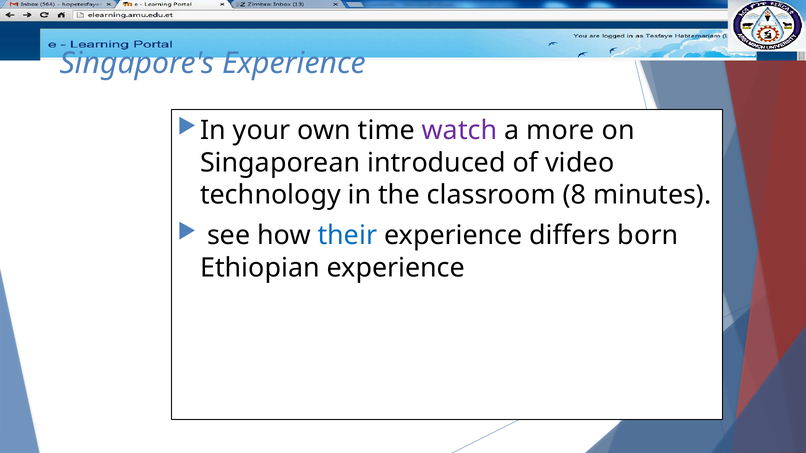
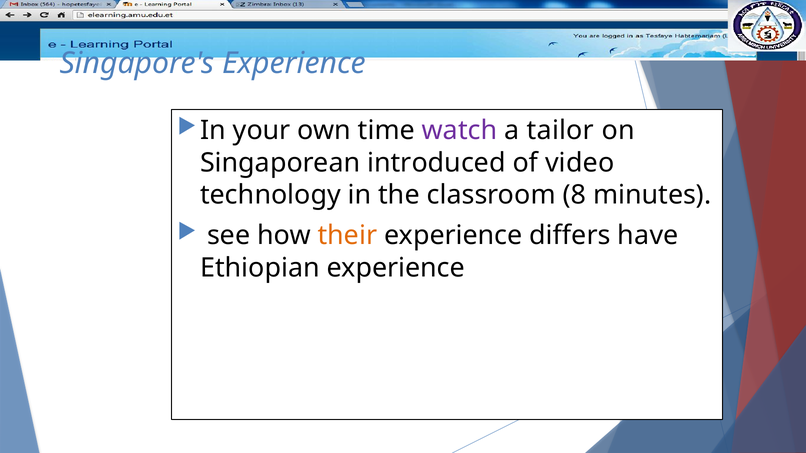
more: more -> tailor (560, 131)
their colour: blue -> orange (347, 236)
born: born -> have (648, 236)
